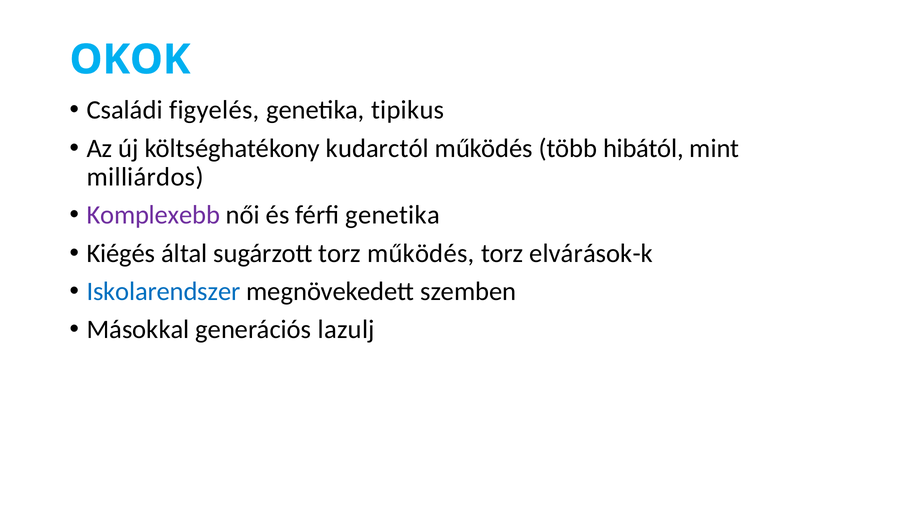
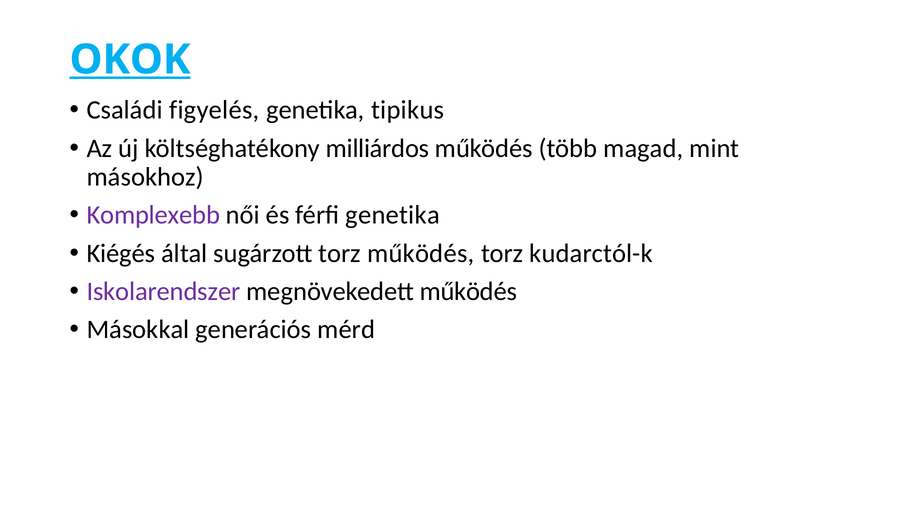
OKOK underline: none -> present (130, 60)
kudarctól: kudarctól -> milliárdos (378, 148)
hibától: hibától -> magad (643, 148)
milliárdos: milliárdos -> másokhoz (145, 177)
elvárások-k: elvárások-k -> kudarctól-k (591, 253)
Iskolarendszer colour: blue -> purple (163, 292)
megnövekedett szemben: szemben -> működés (468, 292)
lazulj: lazulj -> mérd (346, 330)
